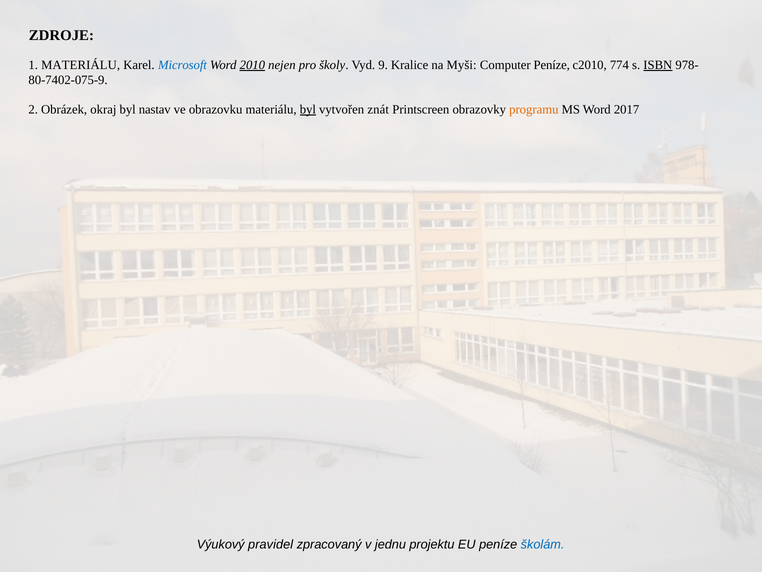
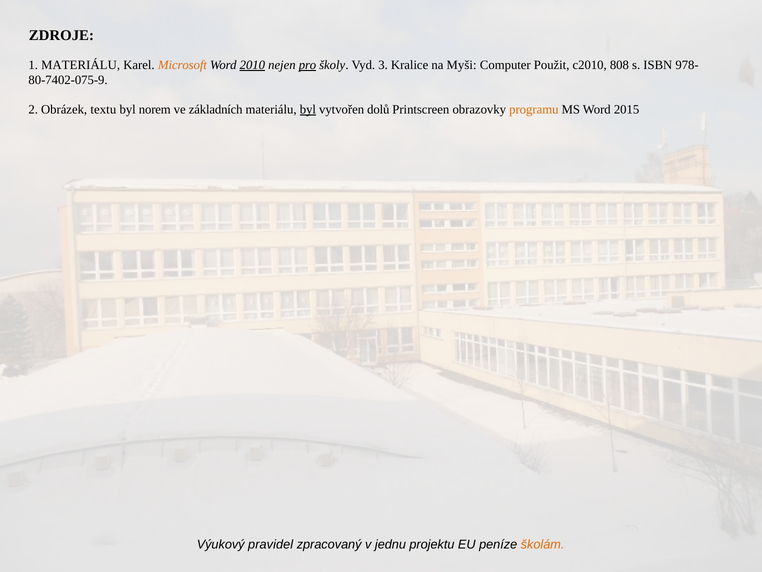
Microsoft colour: blue -> orange (182, 65)
pro underline: none -> present (307, 65)
9: 9 -> 3 (383, 65)
Computer Peníze: Peníze -> Použit (552, 65)
774: 774 -> 808 (619, 65)
ISBN underline: present -> none (658, 65)
okraj: okraj -> textu (103, 109)
nastav: nastav -> norem (155, 109)
obrazovku: obrazovku -> základních (216, 109)
znát: znát -> dolů (378, 109)
2017: 2017 -> 2015 (627, 109)
školám colour: blue -> orange (543, 544)
